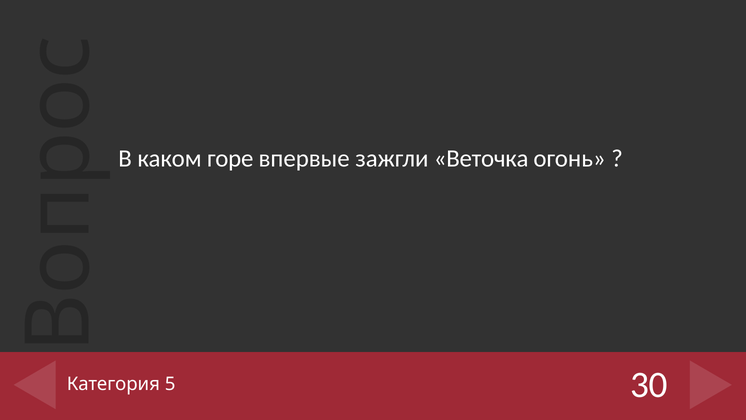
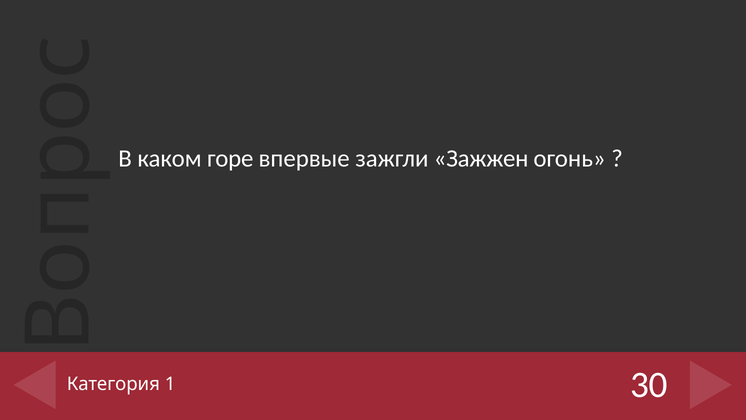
Веточка: Веточка -> Зажжен (481, 158)
5: 5 -> 1 (170, 384)
